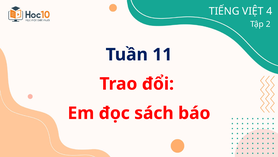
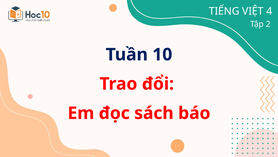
11: 11 -> 10 (162, 54)
